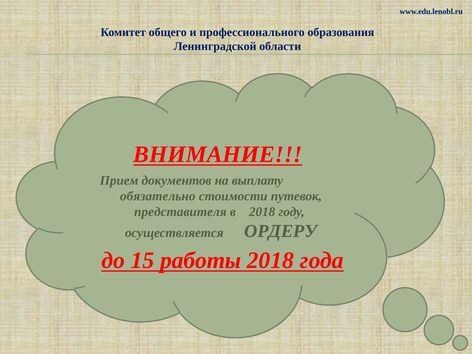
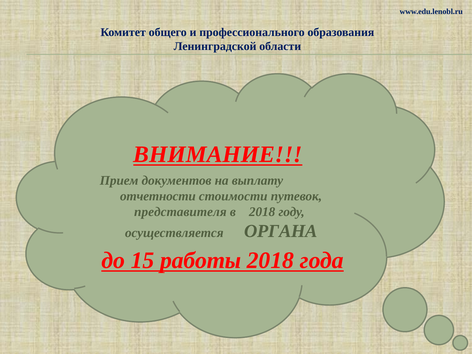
обязательно: обязательно -> отчетности (158, 196)
ОРДЕРУ: ОРДЕРУ -> ОРГАНА (281, 231)
